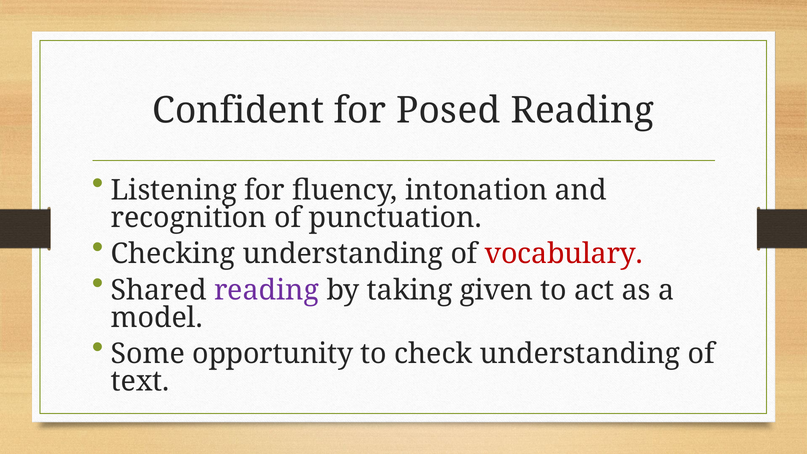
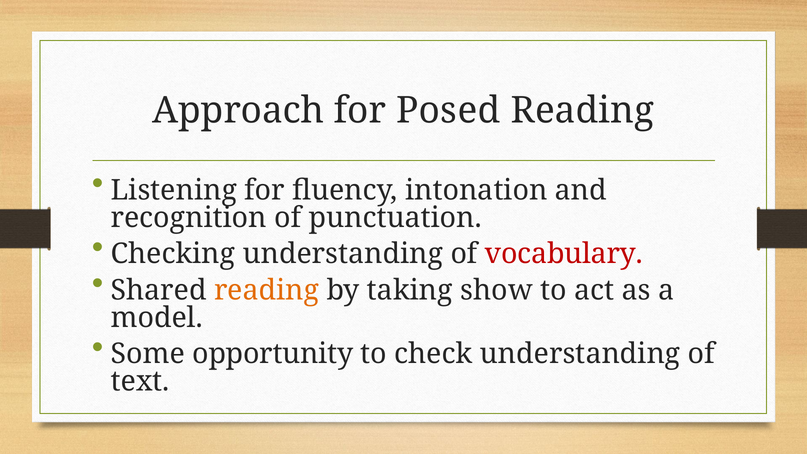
Confident: Confident -> Approach (238, 111)
reading colour: purple -> orange (267, 290)
given: given -> show (496, 290)
